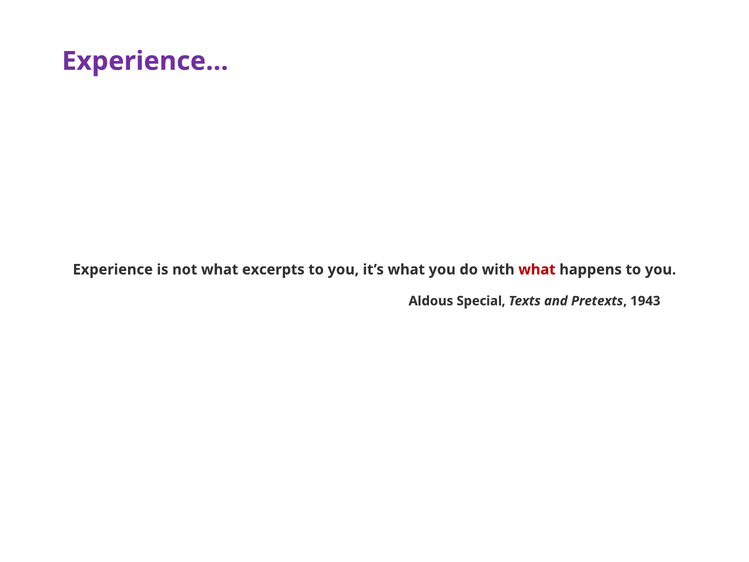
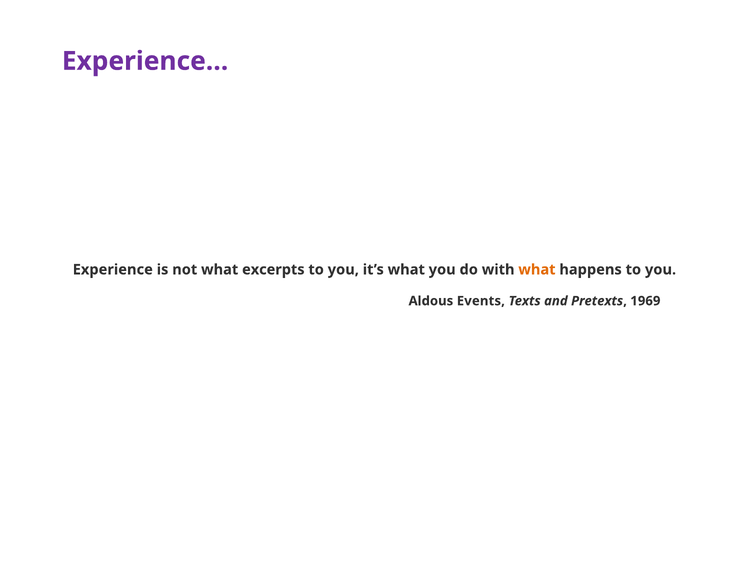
what colour: red -> orange (537, 269)
Special: Special -> Events (481, 301)
1943: 1943 -> 1969 (645, 301)
